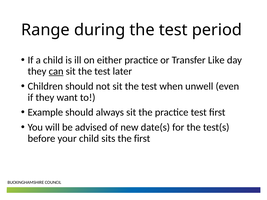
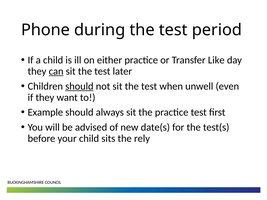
Range: Range -> Phone (45, 30)
should underline: none -> present (79, 86)
the first: first -> rely (142, 139)
